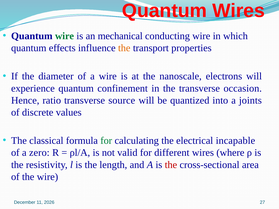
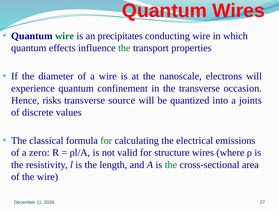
mechanical: mechanical -> precipitates (120, 36)
the colour: orange -> green (124, 48)
ratio: ratio -> risks (52, 100)
incapable: incapable -> emissions (236, 141)
different: different -> structure (172, 153)
the colour: red -> green (171, 165)
